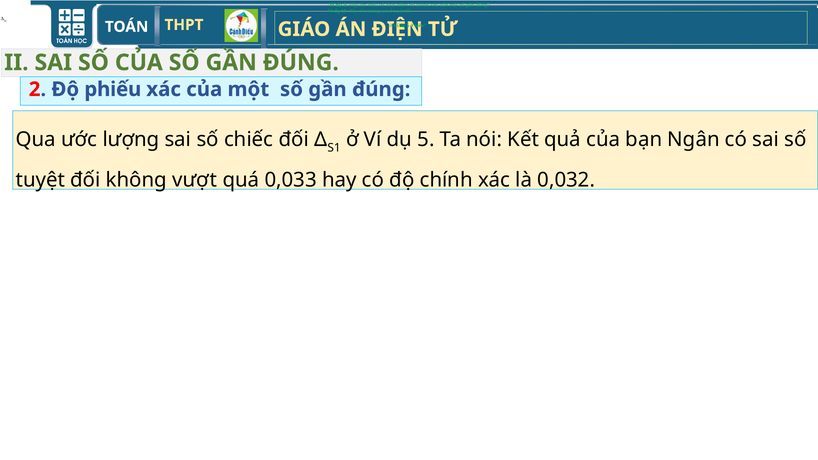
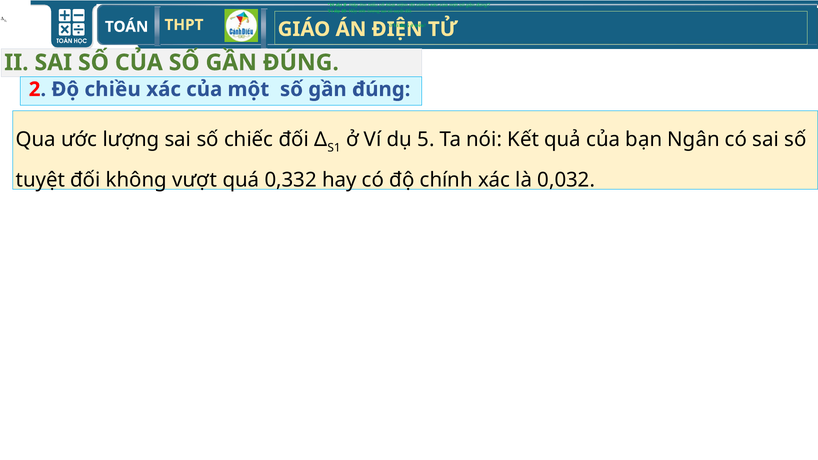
phiếu: phiếu -> chiều (113, 89)
0,033: 0,033 -> 0,332 (291, 180)
